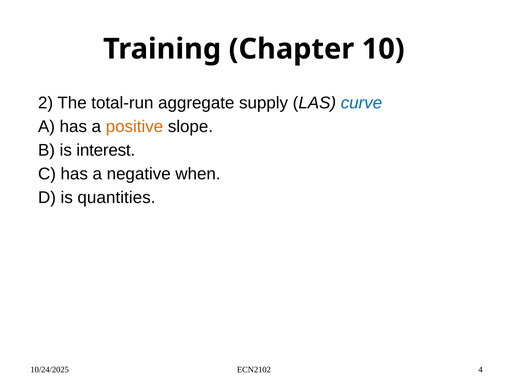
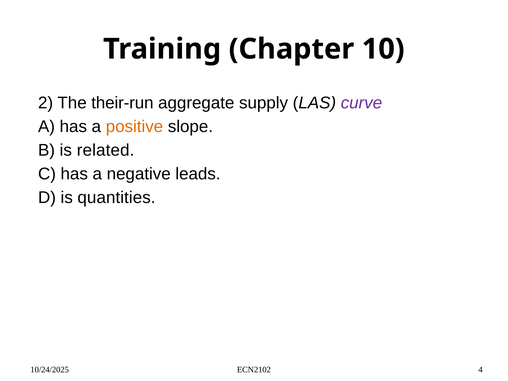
total-run: total-run -> their-run (122, 103)
curve colour: blue -> purple (361, 103)
interest: interest -> related (106, 150)
when: when -> leads (198, 174)
